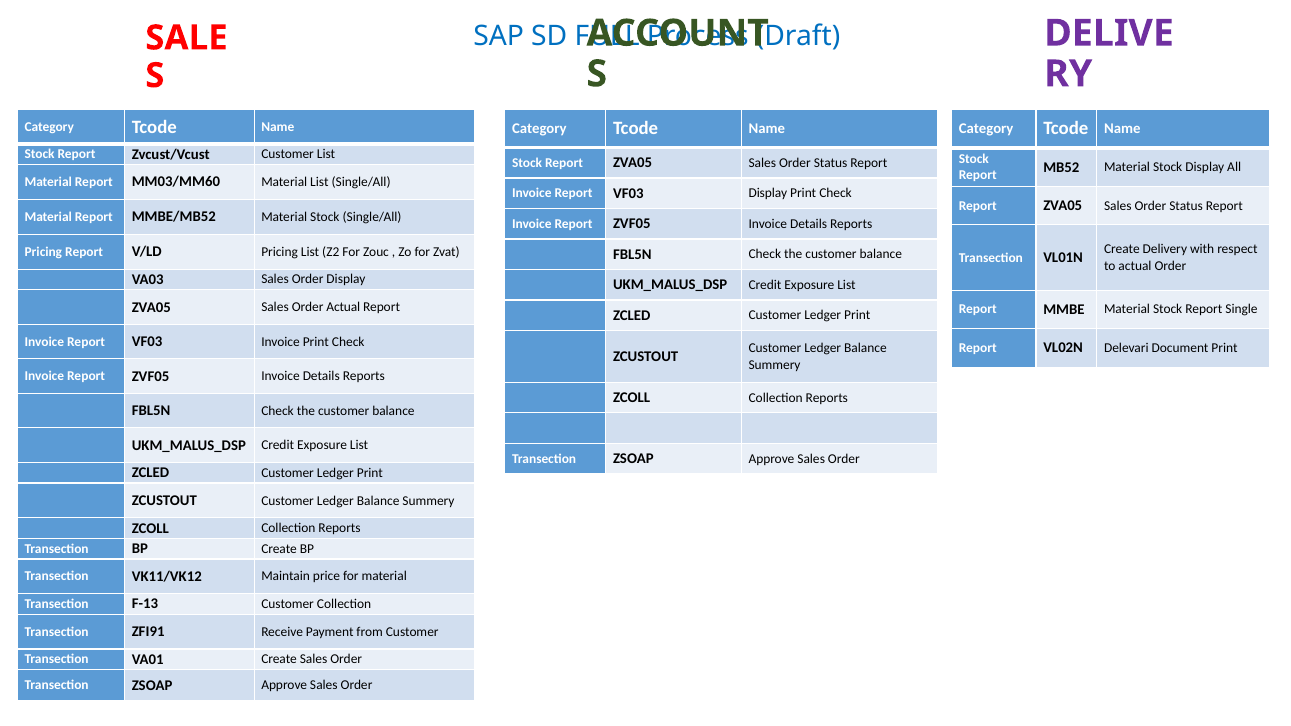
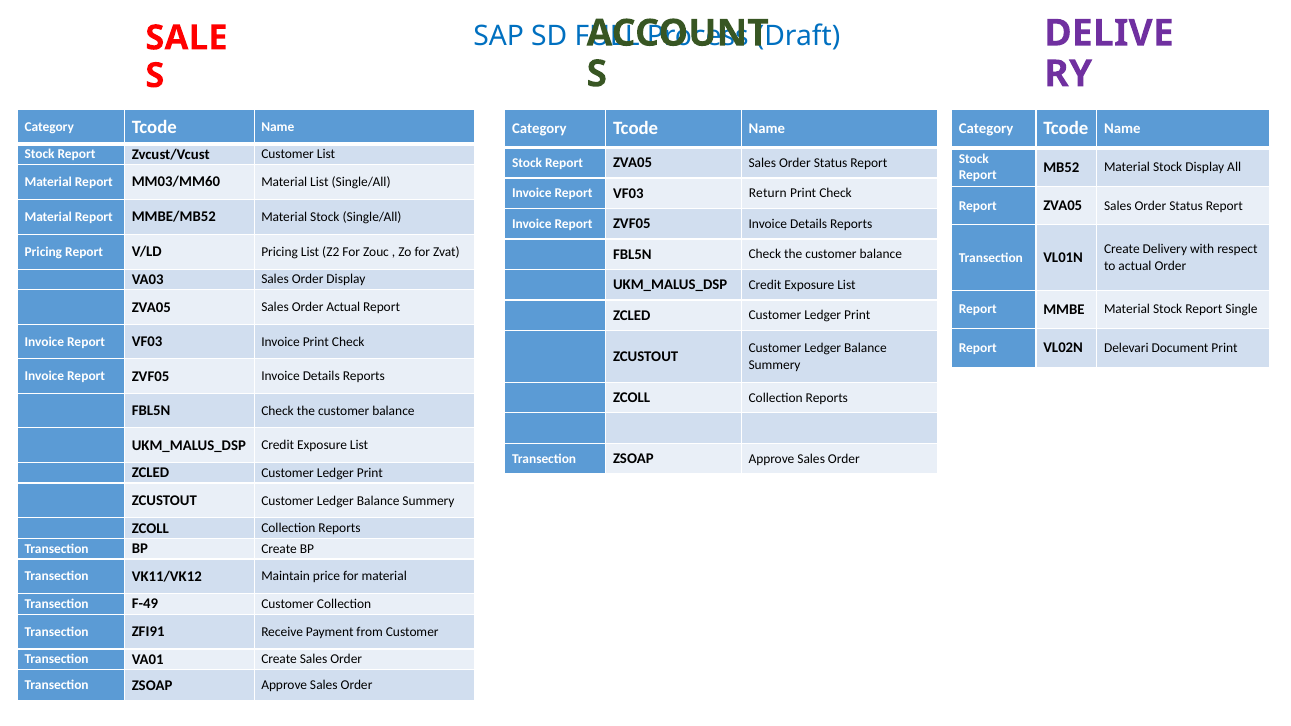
VF03 Display: Display -> Return (768, 193)
F-13: F-13 -> F-49 (145, 604)
